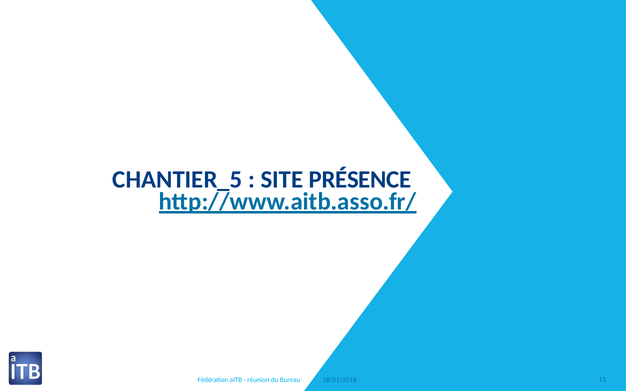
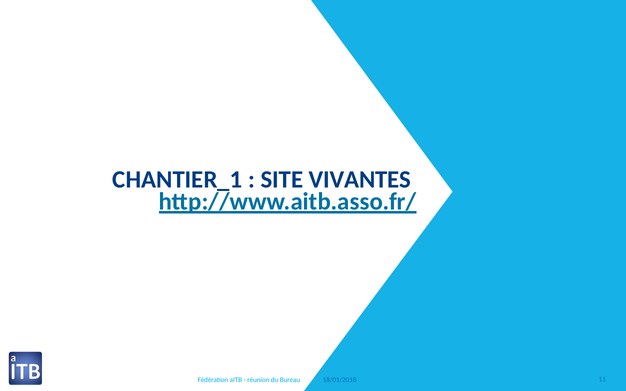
CHANTIER_5: CHANTIER_5 -> CHANTIER_1 (177, 180)
PRÉSENCE: PRÉSENCE -> VIVANTES (360, 180)
